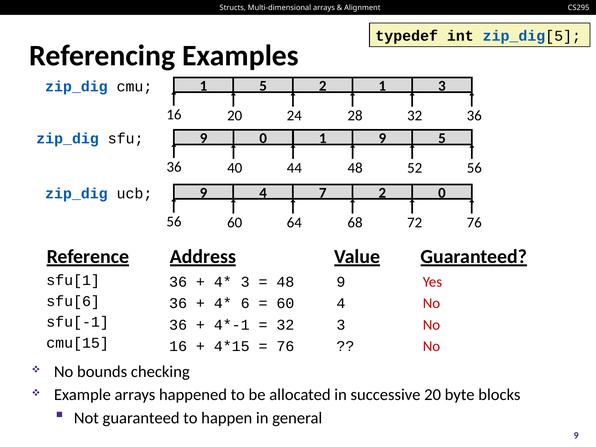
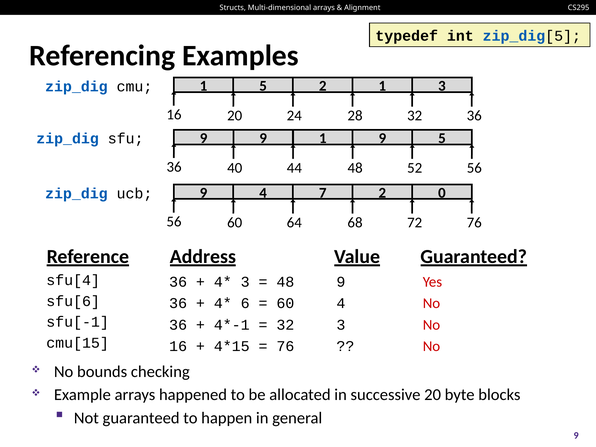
9 0: 0 -> 9 (263, 138)
sfu[1: sfu[1 -> sfu[4 (73, 280)
